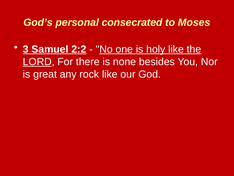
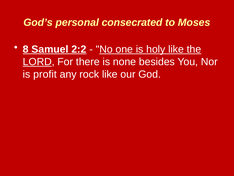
3: 3 -> 8 (26, 49)
great: great -> profit (45, 74)
